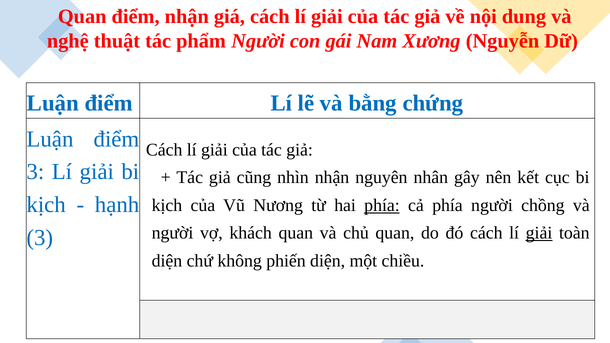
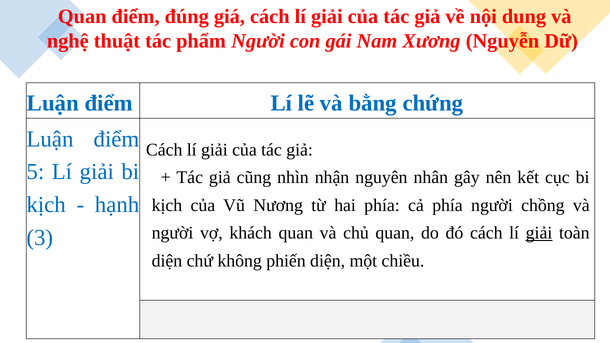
điểm nhận: nhận -> đúng (187, 16)
3: 3 -> 5 (35, 172)
phía underline: present -> none (382, 205)
